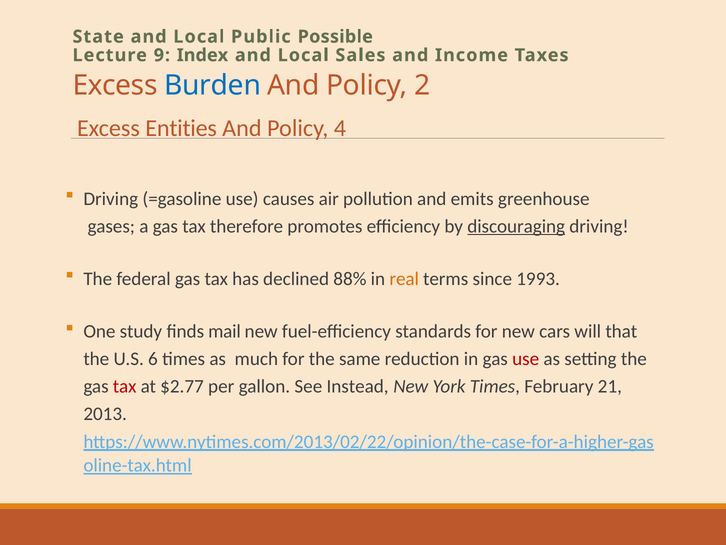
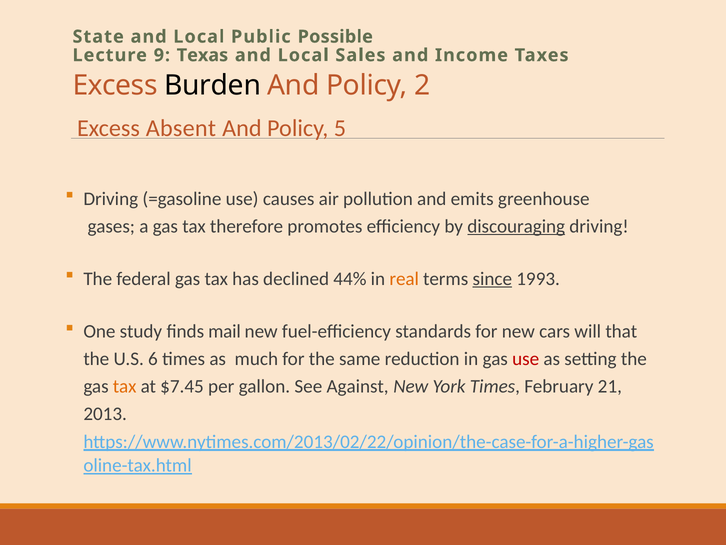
Index: Index -> Texas (202, 55)
Burden colour: blue -> black (213, 85)
Entities: Entities -> Absent (181, 128)
4: 4 -> 5 (340, 128)
88%: 88% -> 44% (350, 279)
since underline: none -> present (492, 279)
tax colour: red -> orange (125, 386)
$2.77: $2.77 -> $7.45 (182, 386)
Instead: Instead -> Against (358, 386)
